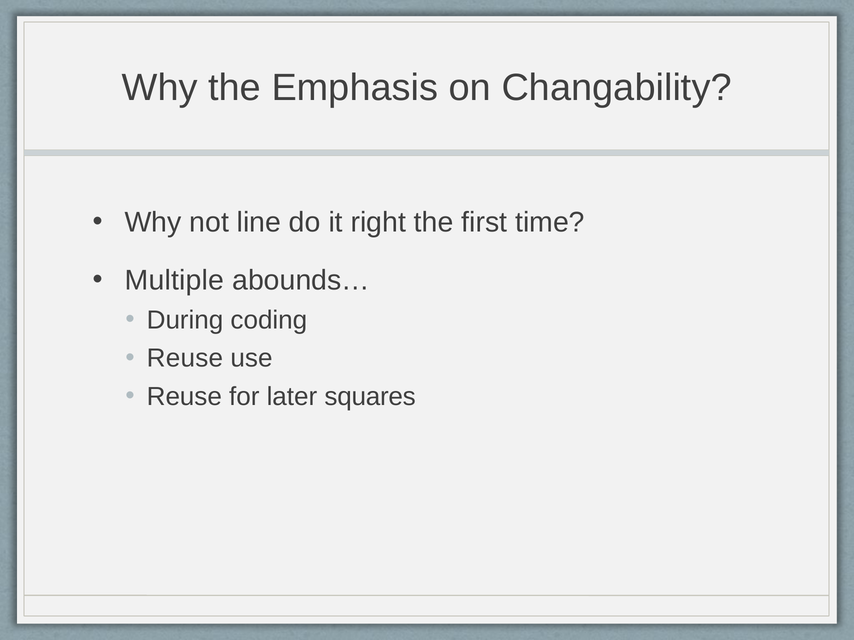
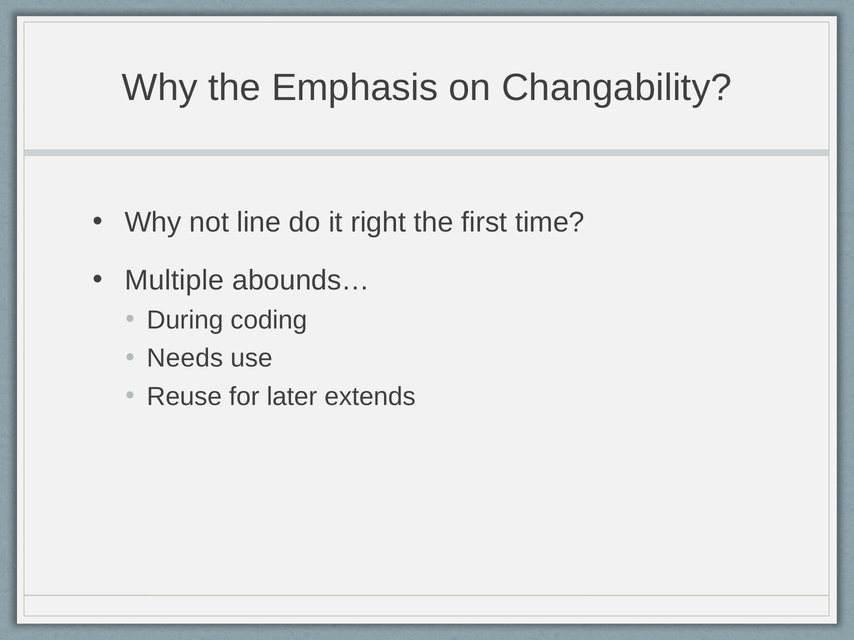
Reuse: Reuse -> Needs (185, 359)
squares: squares -> extends (370, 397)
